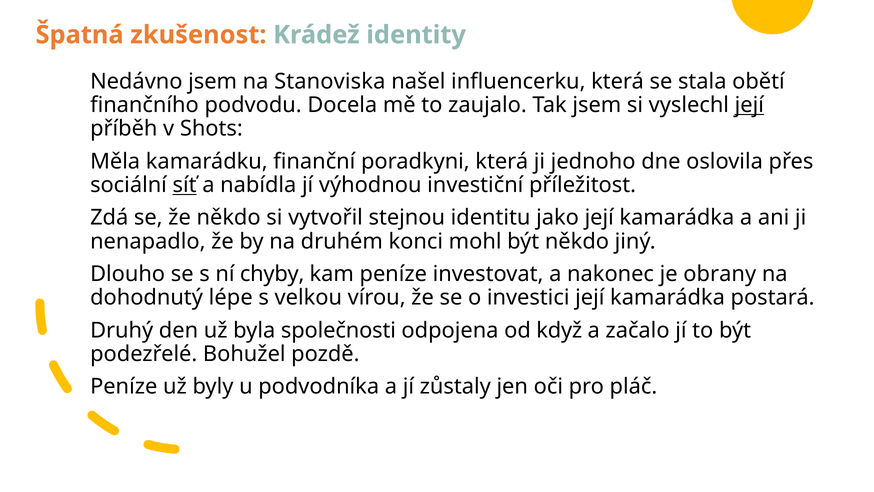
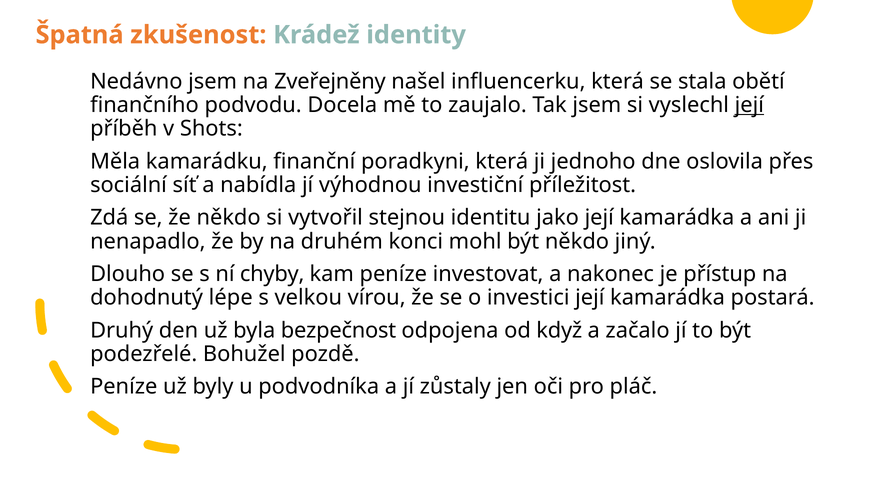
Stanoviska: Stanoviska -> Zveřejněny (330, 81)
síť underline: present -> none (185, 185)
obrany: obrany -> přístup (720, 274)
společnosti: společnosti -> bezpečnost (339, 330)
